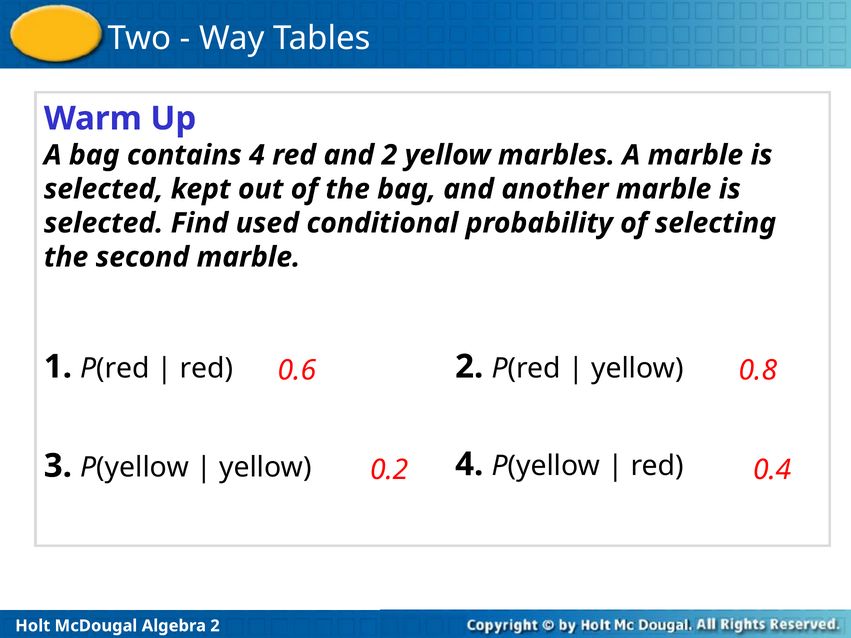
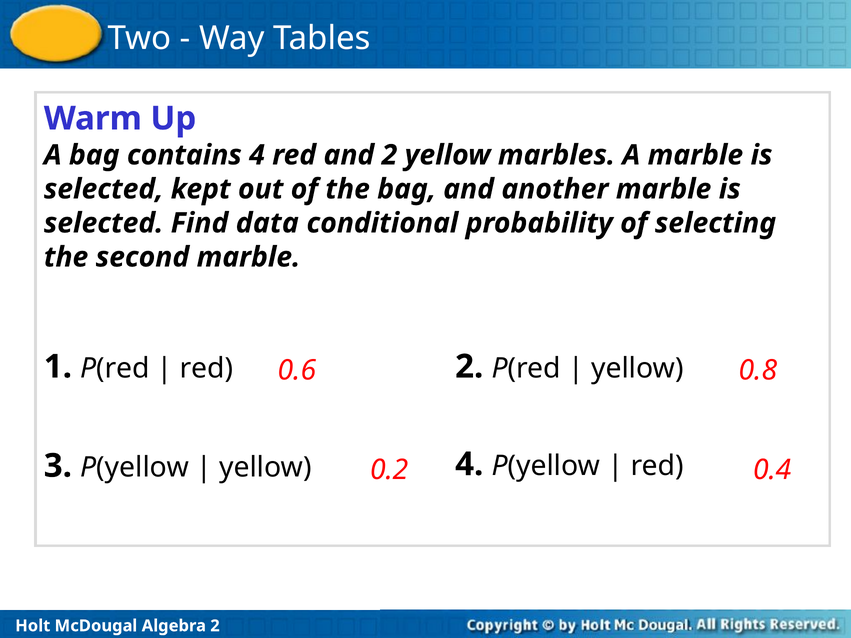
used: used -> data (267, 223)
